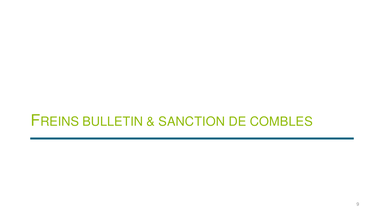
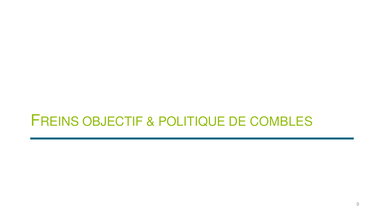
BULLETIN: BULLETIN -> OBJECTIF (113, 122)
SANCTION: SANCTION -> POLITIQUE (192, 122)
